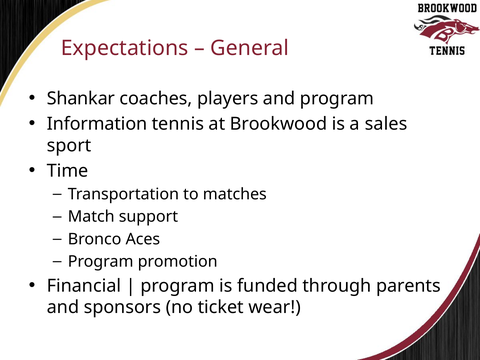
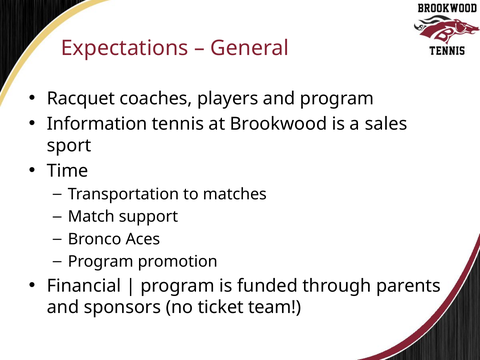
Shankar: Shankar -> Racquet (81, 98)
wear: wear -> team (275, 307)
